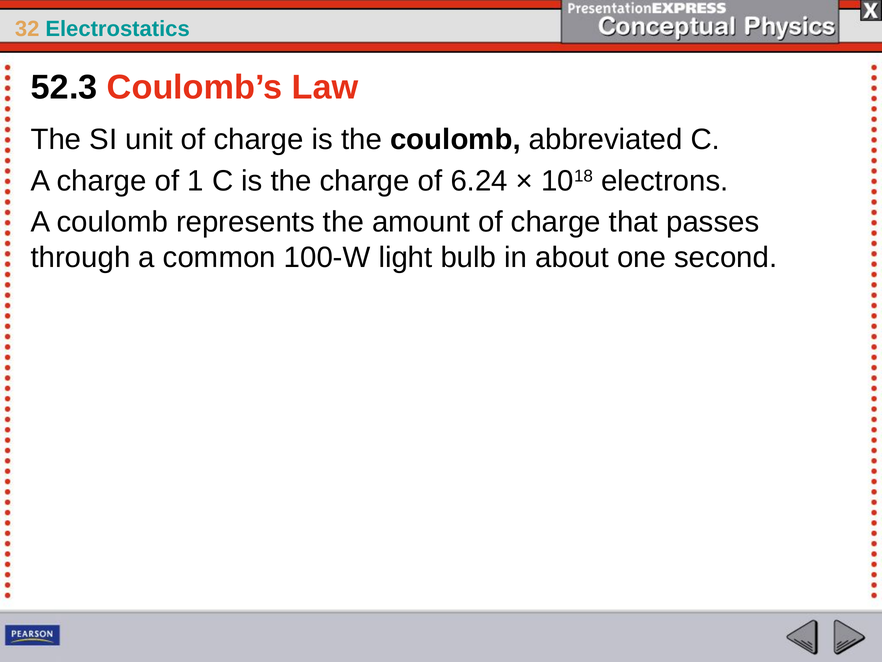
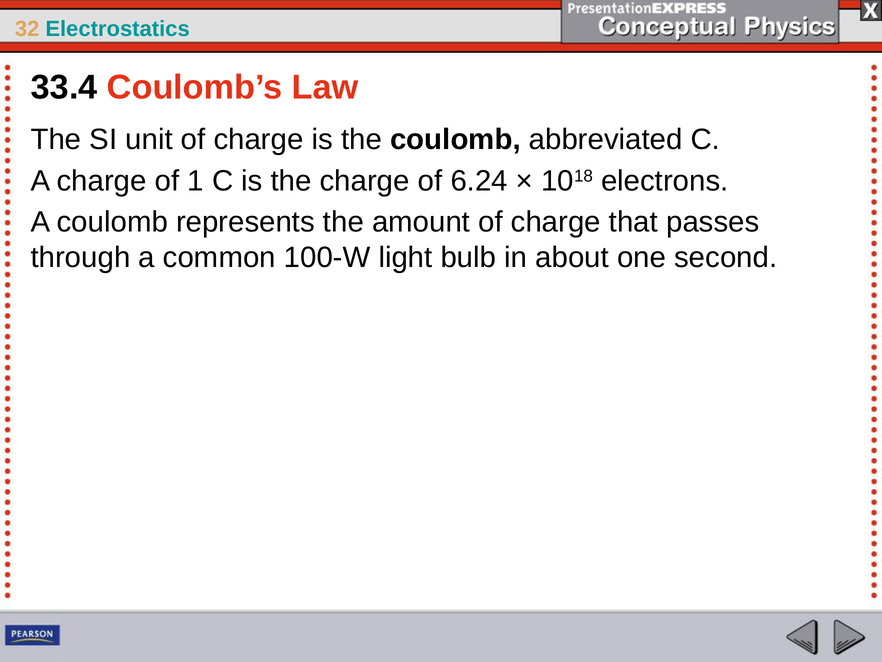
52.3: 52.3 -> 33.4 (64, 88)
